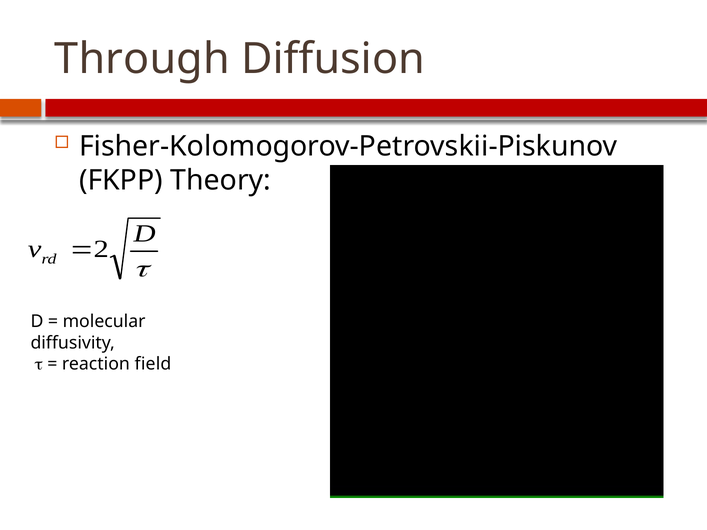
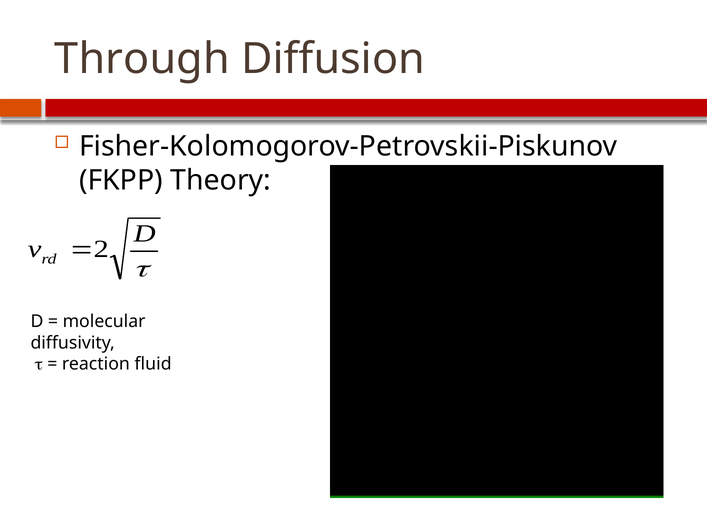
field: field -> fluid (153, 364)
